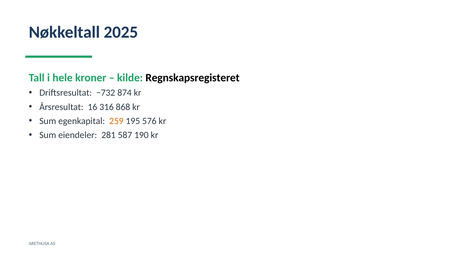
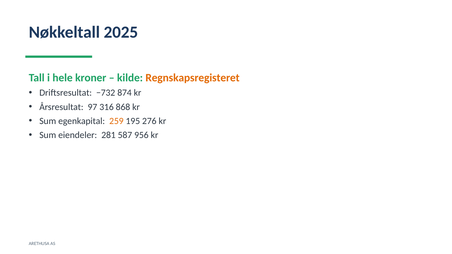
Regnskapsregisteret colour: black -> orange (193, 78)
16: 16 -> 97 (92, 107)
576: 576 -> 276 (149, 121)
190: 190 -> 956 (141, 135)
